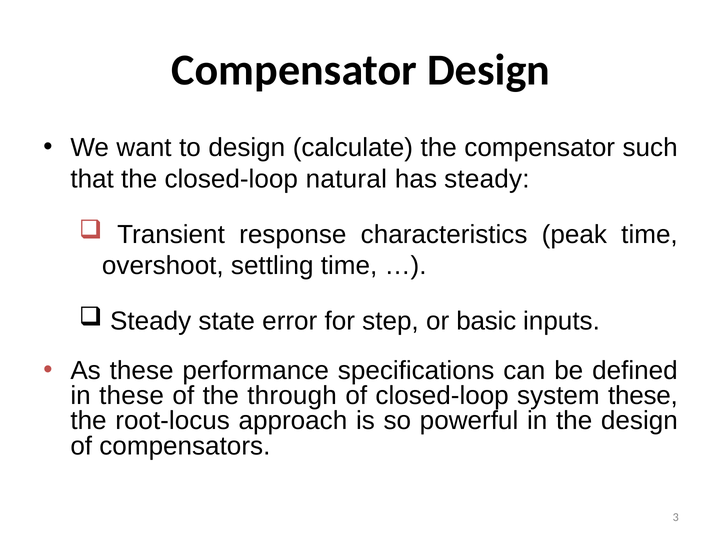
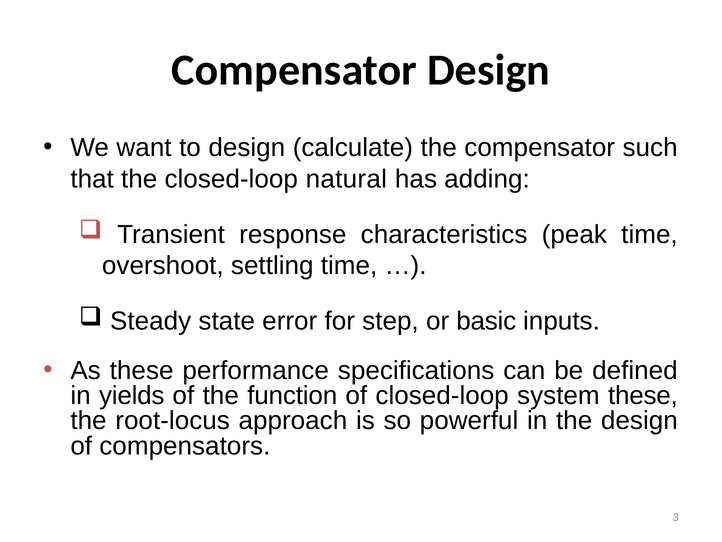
has steady: steady -> adding (487, 179)
in these: these -> yields (132, 395)
through: through -> function (292, 395)
